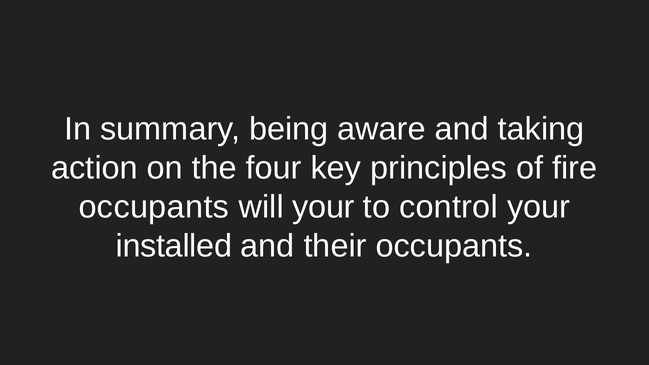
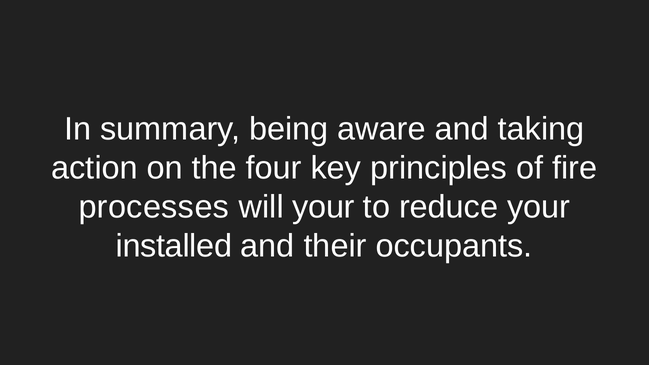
occupants: occupants -> processes (154, 207)
control: control -> reduce (449, 207)
